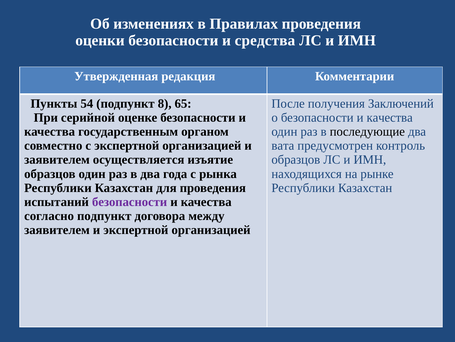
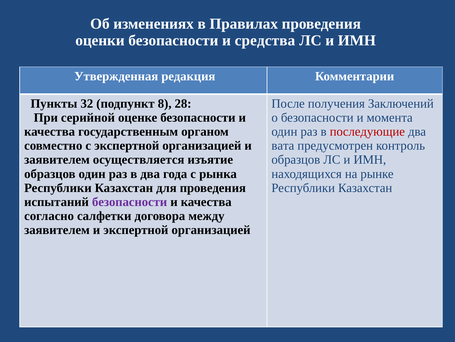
54: 54 -> 32 (87, 103)
65: 65 -> 28 (183, 103)
о безопасности и качества: качества -> момента (390, 117)
последующие colour: black -> red (367, 131)
согласно подпункт: подпункт -> салфетки (104, 216)
